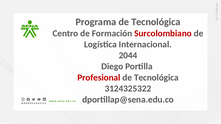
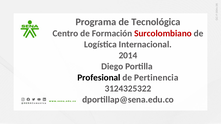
2044: 2044 -> 2014 (128, 56)
Profesional colour: red -> black (99, 78)
Tecnológica: Tecnológica -> Pertinencia (156, 78)
